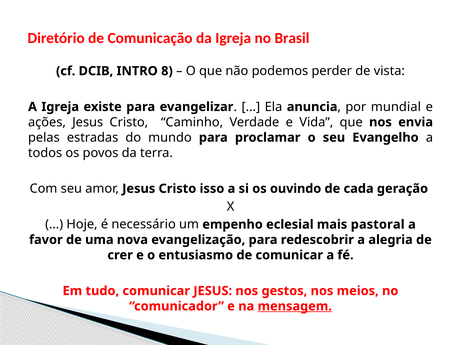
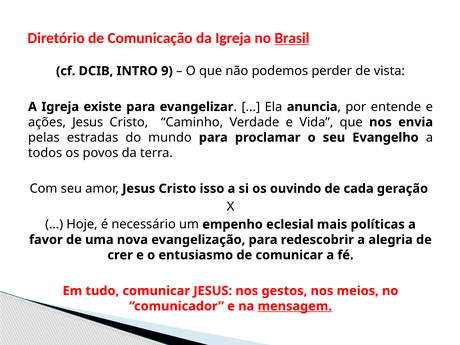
Brasil underline: none -> present (292, 38)
8: 8 -> 9 (167, 71)
mundial: mundial -> entende (396, 107)
pastoral: pastoral -> políticas (378, 224)
